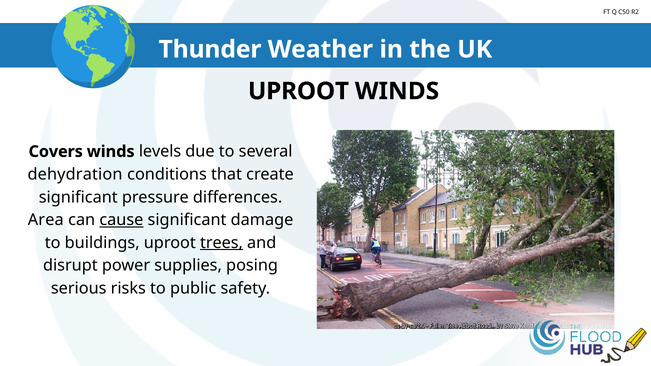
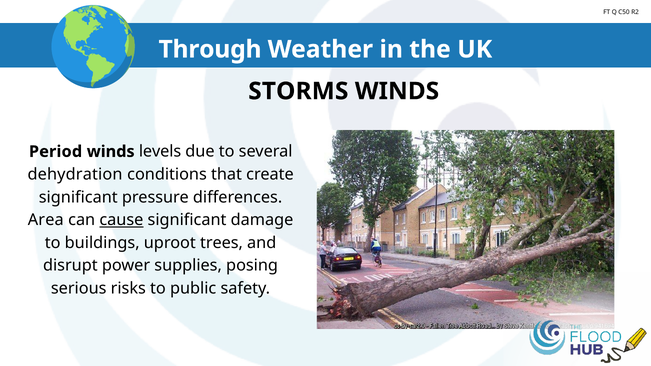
Thunder: Thunder -> Through (210, 49)
UPROOT: UPROOT -> STORMS (298, 91)
Covers: Covers -> Period (56, 152)
trees underline: present -> none (221, 243)
